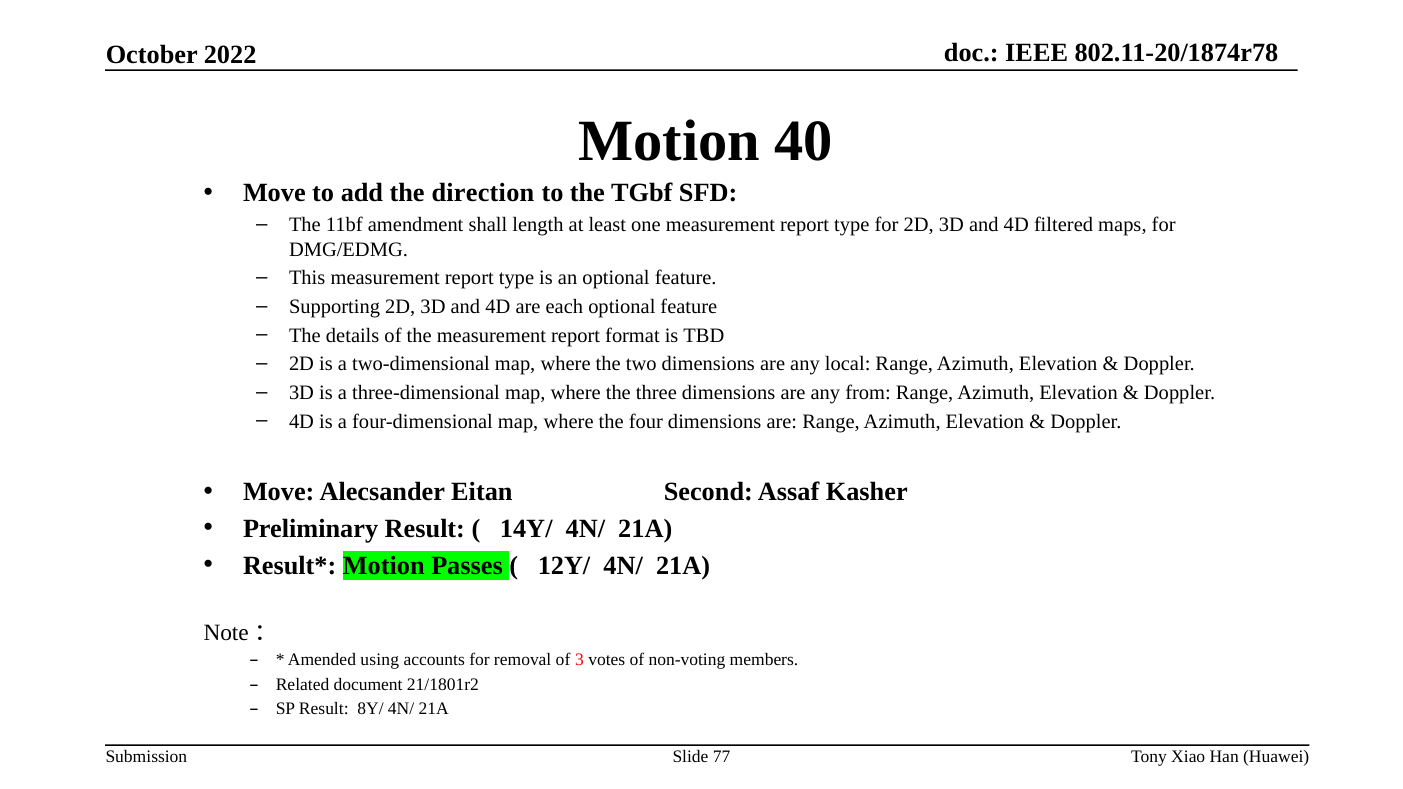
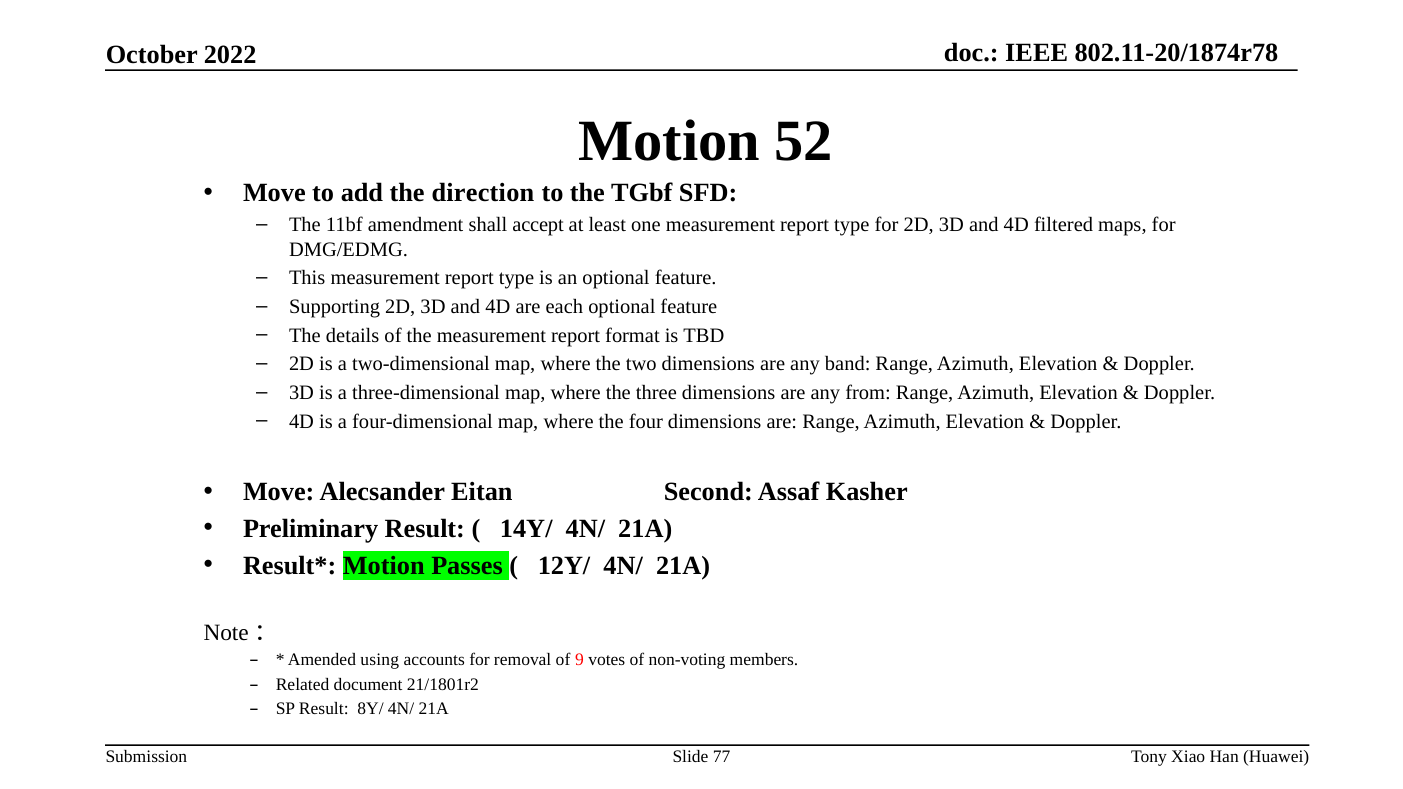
40: 40 -> 52 (804, 141)
length: length -> accept (538, 225)
local: local -> band (848, 364)
3: 3 -> 9 (580, 660)
